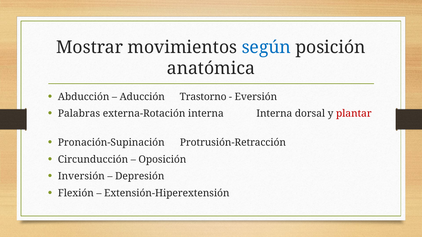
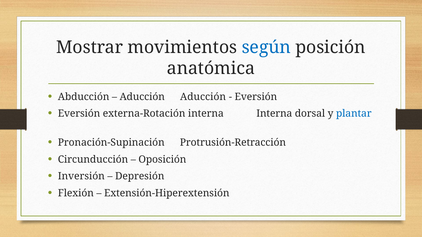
Aducción Trastorno: Trastorno -> Aducción (203, 97)
Palabras: Palabras -> Eversión (79, 114)
plantar colour: red -> blue (354, 114)
